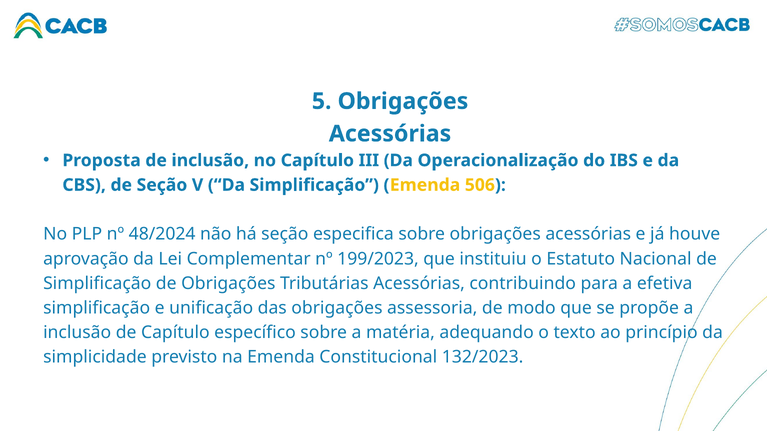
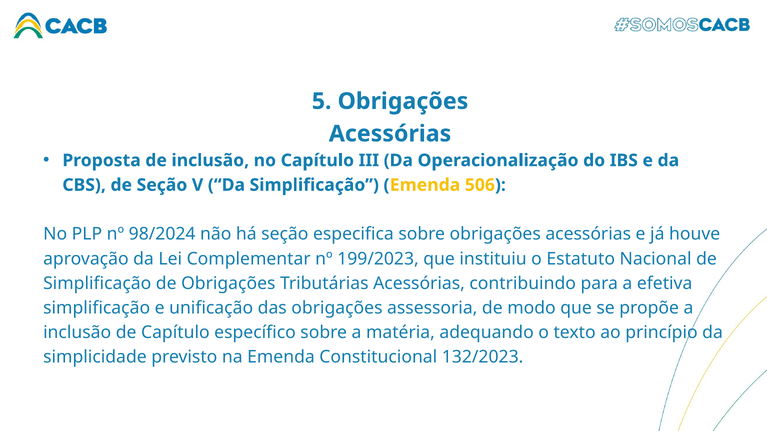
48/2024: 48/2024 -> 98/2024 (162, 234)
